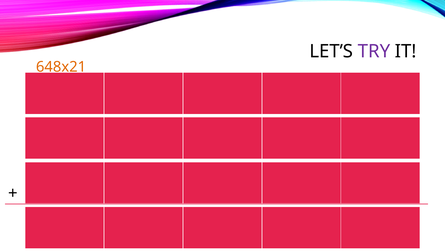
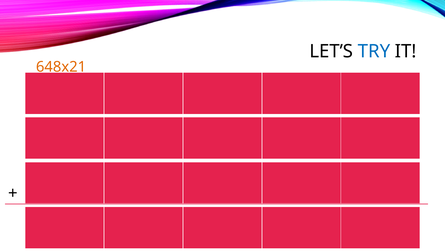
TRY colour: purple -> blue (374, 51)
